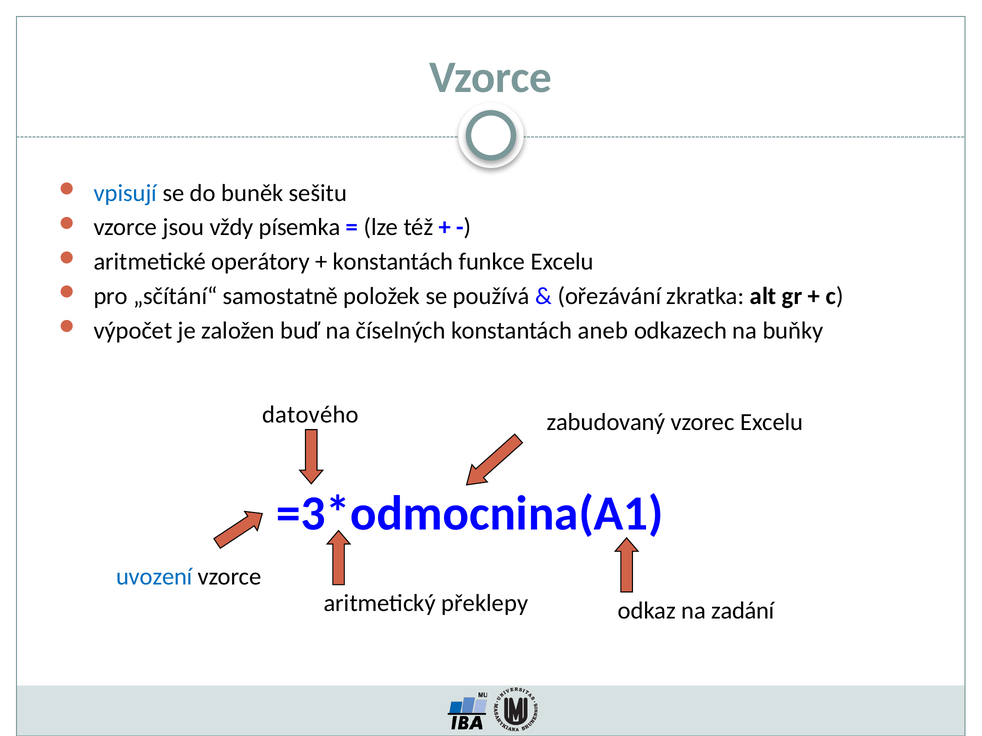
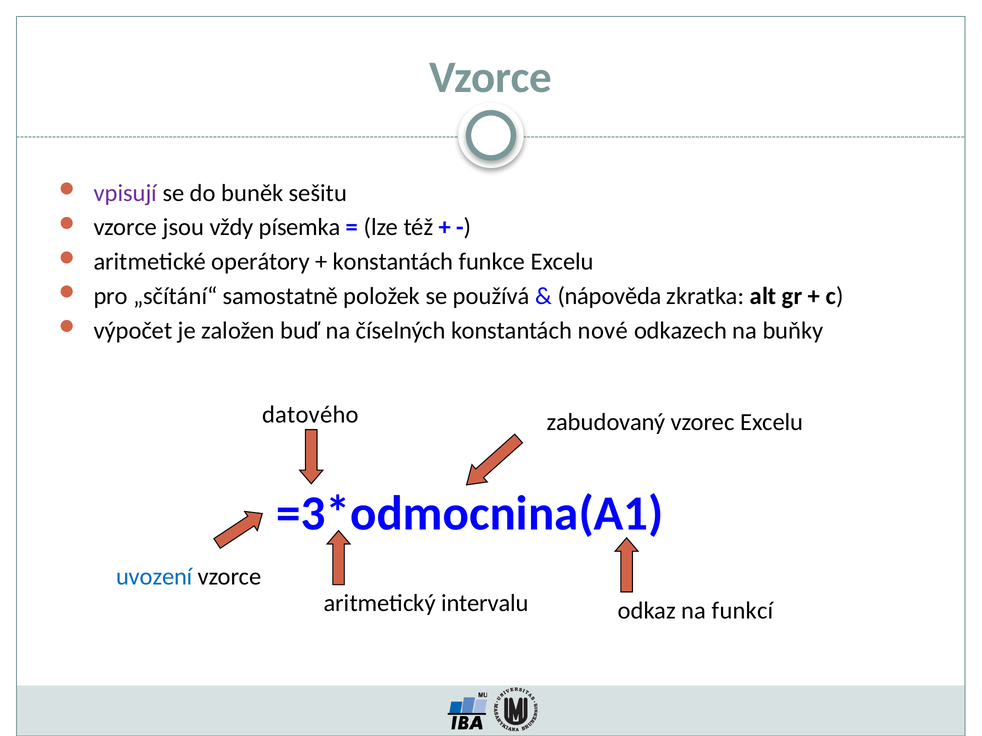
vpisují colour: blue -> purple (125, 193)
ořezávání: ořezávání -> nápověda (609, 296)
aneb: aneb -> nové (603, 331)
překlepy: překlepy -> intervalu (485, 604)
zadání: zadání -> funkcí (743, 611)
